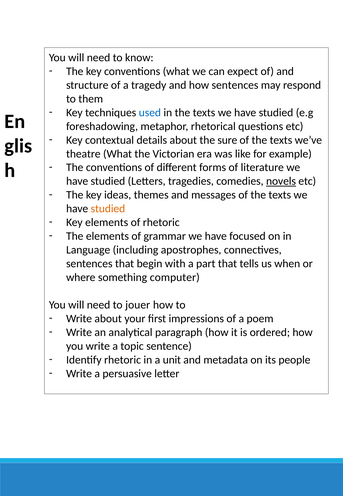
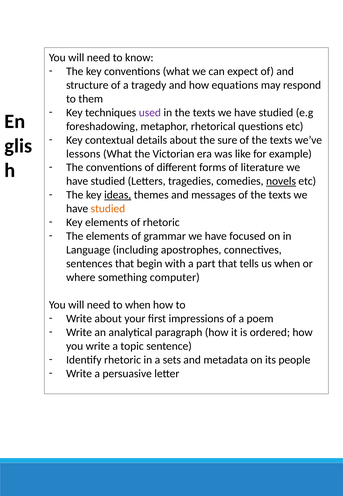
how sentences: sentences -> equations (235, 85)
used colour: blue -> purple (150, 112)
theatre: theatre -> lessons (83, 154)
ideas underline: none -> present (118, 195)
to jouer: jouer -> when (138, 304)
unit: unit -> sets (172, 359)
